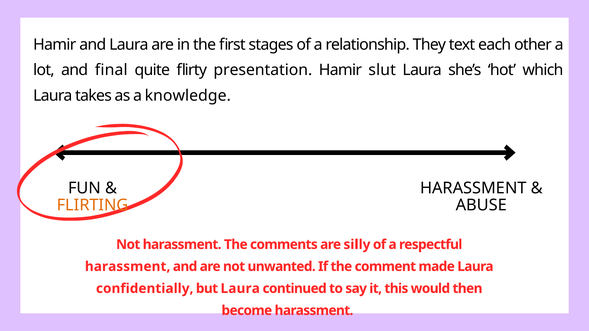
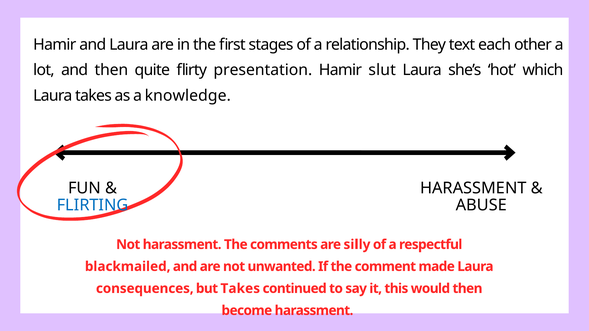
and final: final -> then (111, 70)
FLIRTING colour: orange -> blue (93, 205)
harassment: harassment -> blackmailed (128, 267)
confidentially: confidentially -> consequences (145, 289)
but Laura: Laura -> Takes (240, 289)
